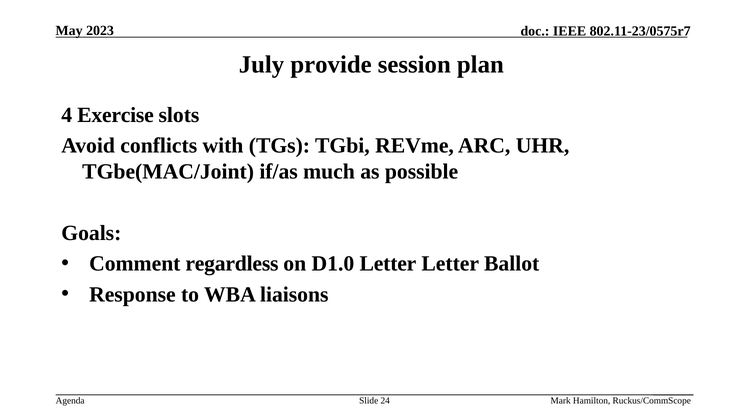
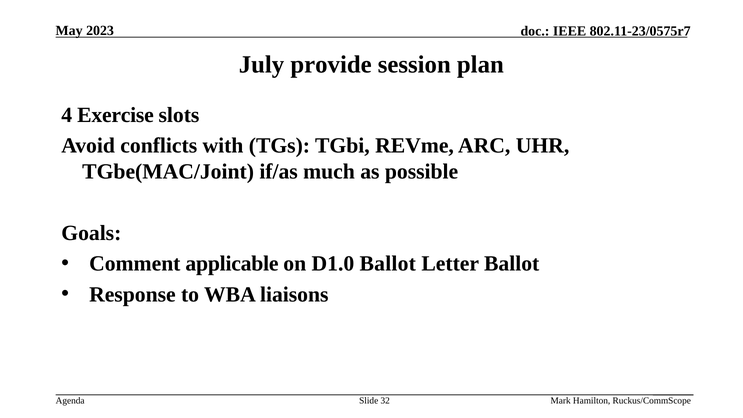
regardless: regardless -> applicable (232, 264)
D1.0 Letter: Letter -> Ballot (388, 264)
24: 24 -> 32 (385, 401)
